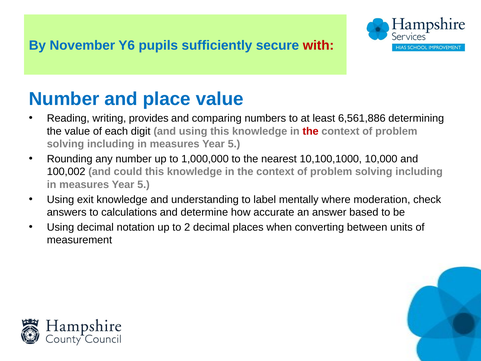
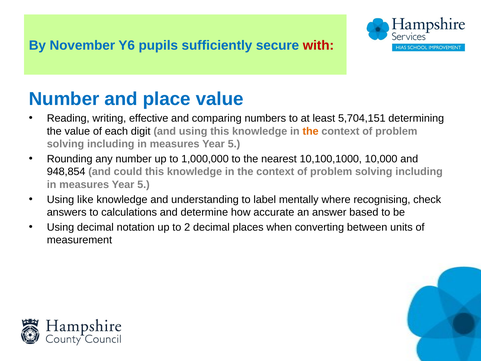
provides: provides -> effective (149, 118)
6,561,886: 6,561,886 -> 5,704,151 (362, 118)
the colour: red -> orange (311, 131)
100,002: 100,002 -> 948,854 (66, 172)
exit: exit -> like (85, 199)
moderation: moderation -> recognising (382, 199)
